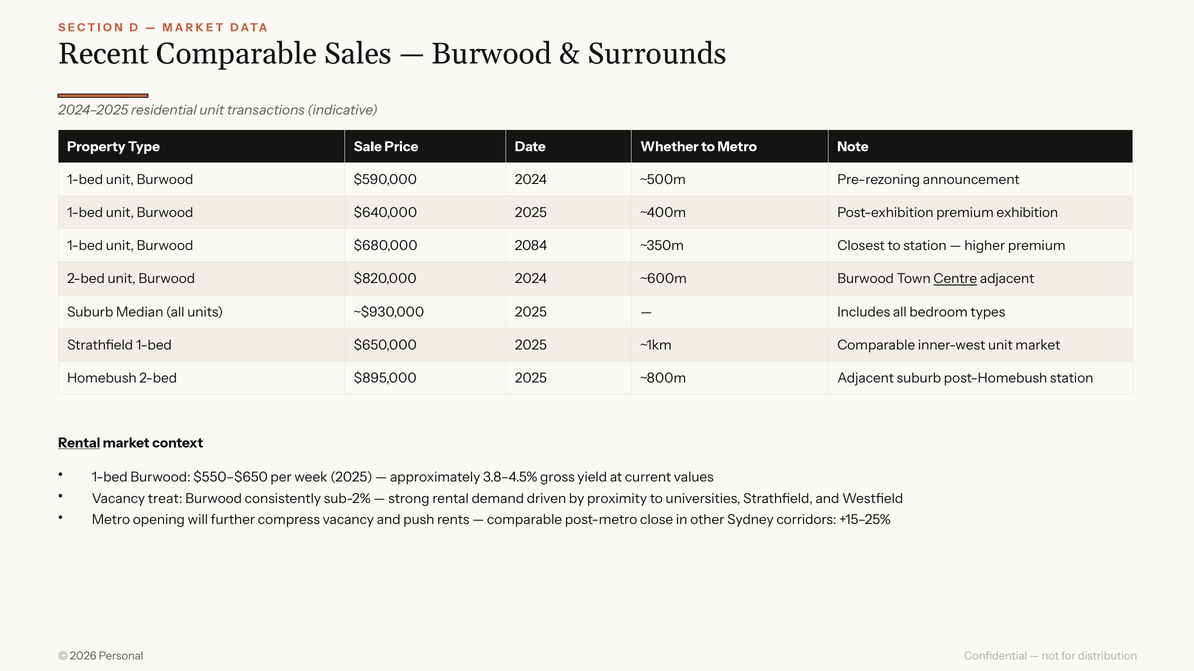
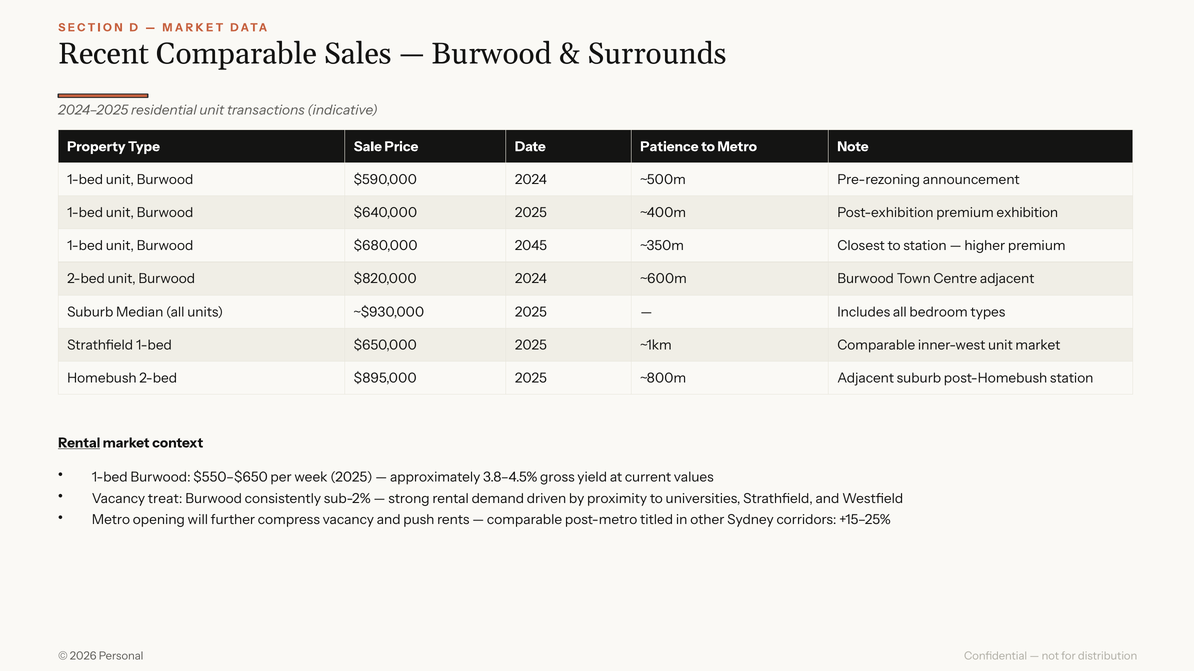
Whether: Whether -> Patience (669, 147)
2084: 2084 -> 2045 (531, 246)
Centre underline: present -> none (955, 279)
close: close -> titled (657, 520)
